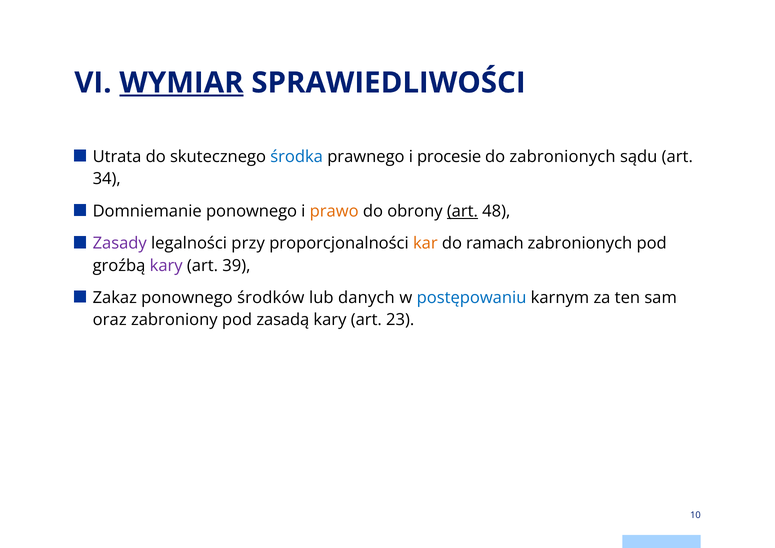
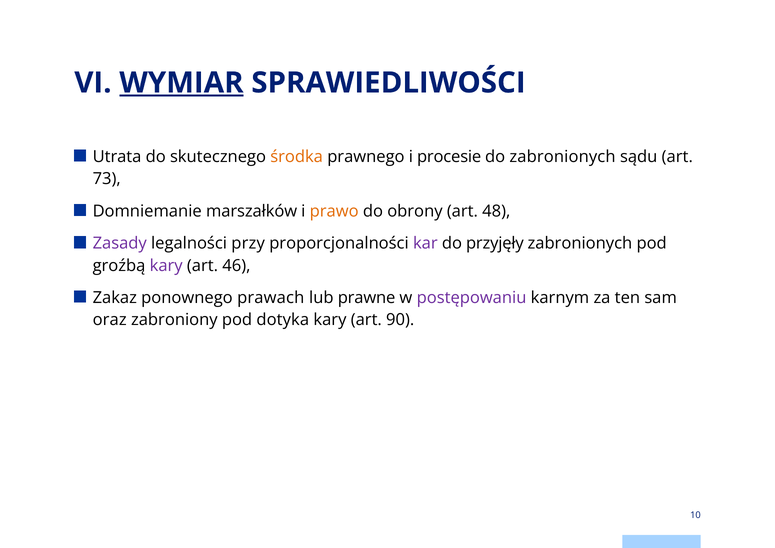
środka colour: blue -> orange (297, 157)
34: 34 -> 73 (107, 179)
Domniemanie ponownego: ponownego -> marszałków (252, 211)
art underline: present -> none (462, 211)
kar colour: orange -> purple (425, 243)
ramach: ramach -> przyjęły (495, 243)
39: 39 -> 46 (236, 266)
środków: środków -> prawach (271, 298)
danych: danych -> prawne (367, 298)
postępowaniu colour: blue -> purple (472, 298)
zasadą: zasadą -> dotyka (283, 320)
23: 23 -> 90 (400, 320)
